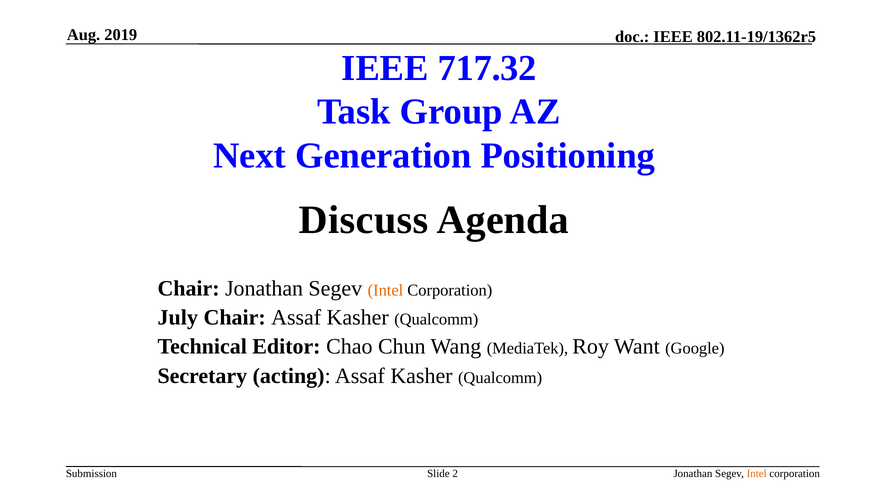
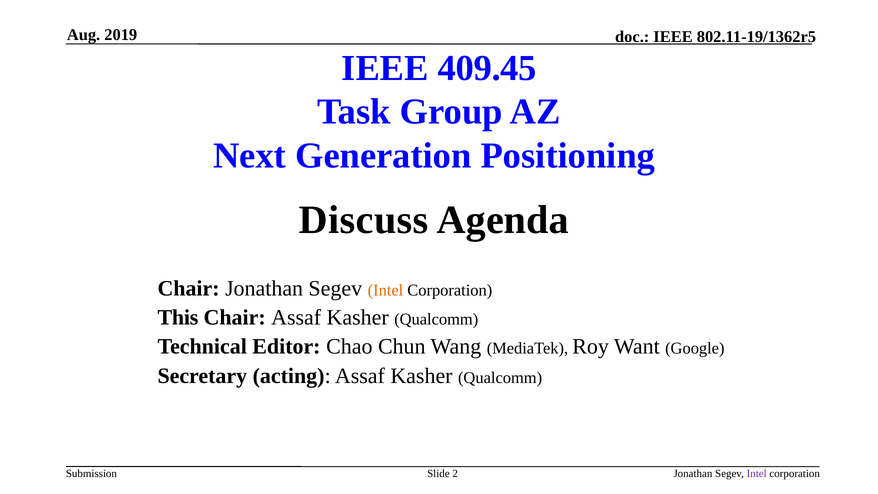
717.32: 717.32 -> 409.45 (487, 68)
July: July -> This (178, 317)
Intel colour: orange -> purple (757, 474)
